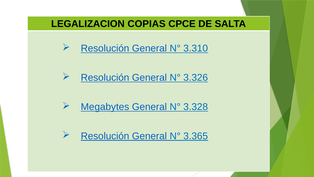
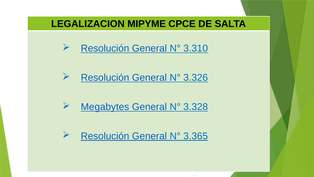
COPIAS: COPIAS -> MIPYME (147, 24)
